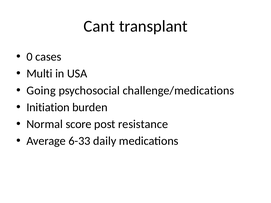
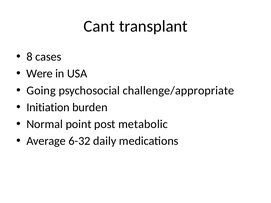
0: 0 -> 8 (29, 57)
Multi: Multi -> Were (40, 74)
challenge/medications: challenge/medications -> challenge/appropriate (178, 91)
score: score -> point (79, 124)
resistance: resistance -> metabolic (143, 124)
6-33: 6-33 -> 6-32 (79, 141)
